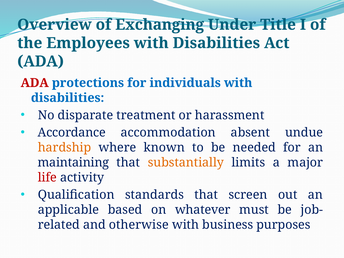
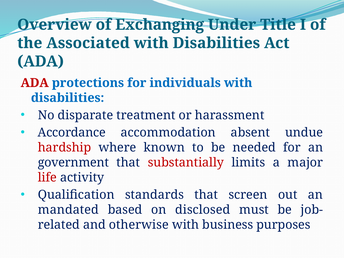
Employees: Employees -> Associated (88, 43)
hardship colour: orange -> red (65, 148)
maintaining: maintaining -> government (73, 163)
substantially colour: orange -> red (186, 163)
applicable: applicable -> mandated (68, 210)
whatever: whatever -> disclosed (203, 210)
